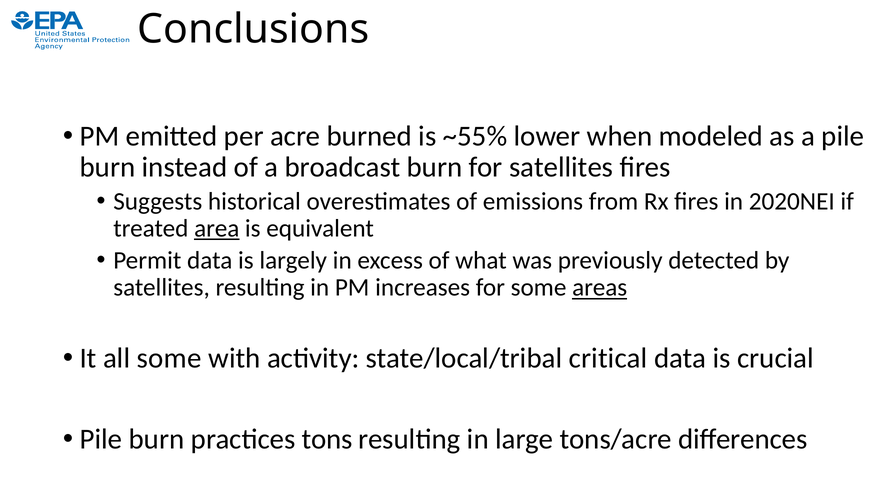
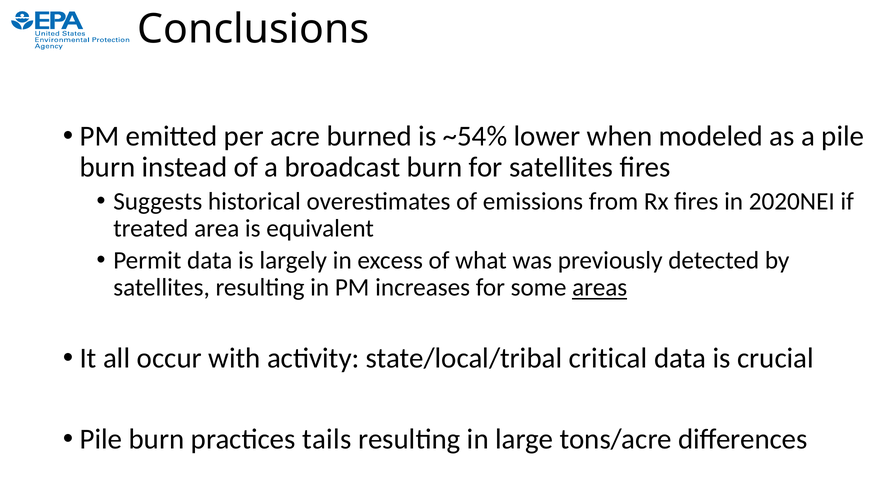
~55%: ~55% -> ~54% (475, 136)
area underline: present -> none (217, 229)
all some: some -> occur (169, 358)
tons: tons -> tails (327, 439)
